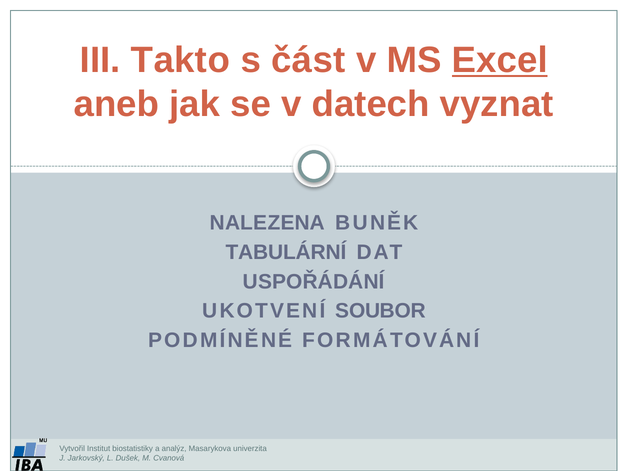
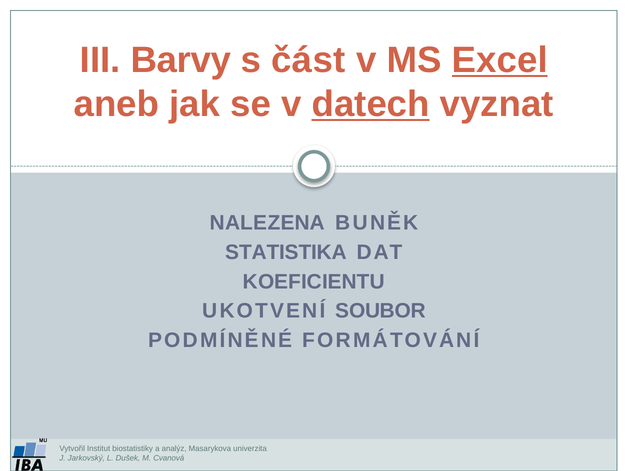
Takto: Takto -> Barvy (181, 60)
datech underline: none -> present (371, 104)
TABULÁRNÍ: TABULÁRNÍ -> STATISTIKA (286, 252)
USPOŘÁDÁNÍ: USPOŘÁDÁNÍ -> KOEFICIENTU (314, 282)
